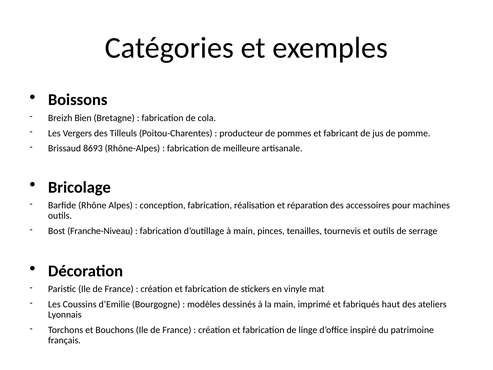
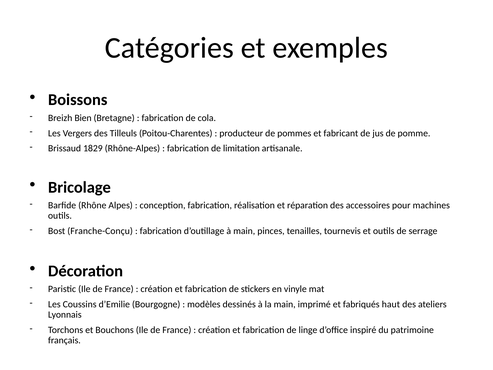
8693: 8693 -> 1829 (93, 148)
meilleure: meilleure -> limitation (241, 148)
Franche-Niveau: Franche-Niveau -> Franche-Conçu (100, 231)
